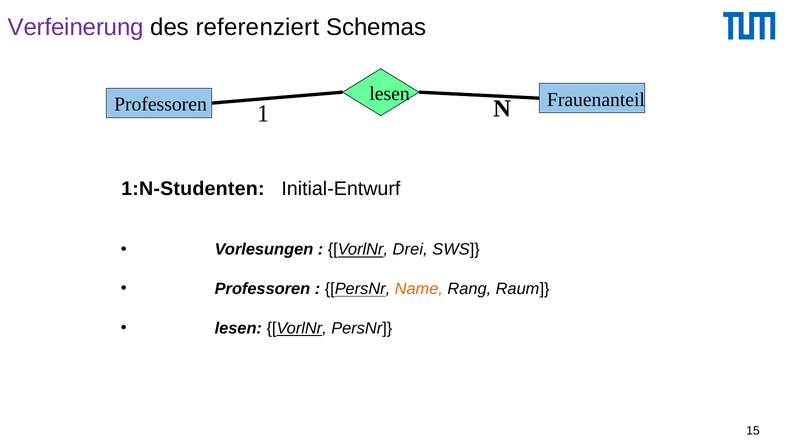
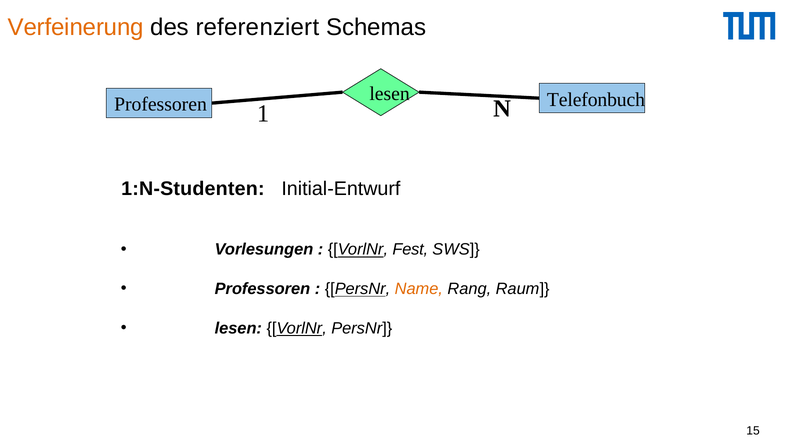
Verfeinerung colour: purple -> orange (76, 27)
Frauenanteil: Frauenanteil -> Telefonbuch (596, 99)
Drei: Drei -> Fest (410, 249)
